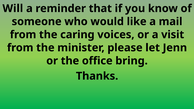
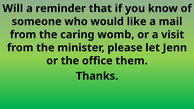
voices: voices -> womb (116, 35)
bring: bring -> them (132, 61)
